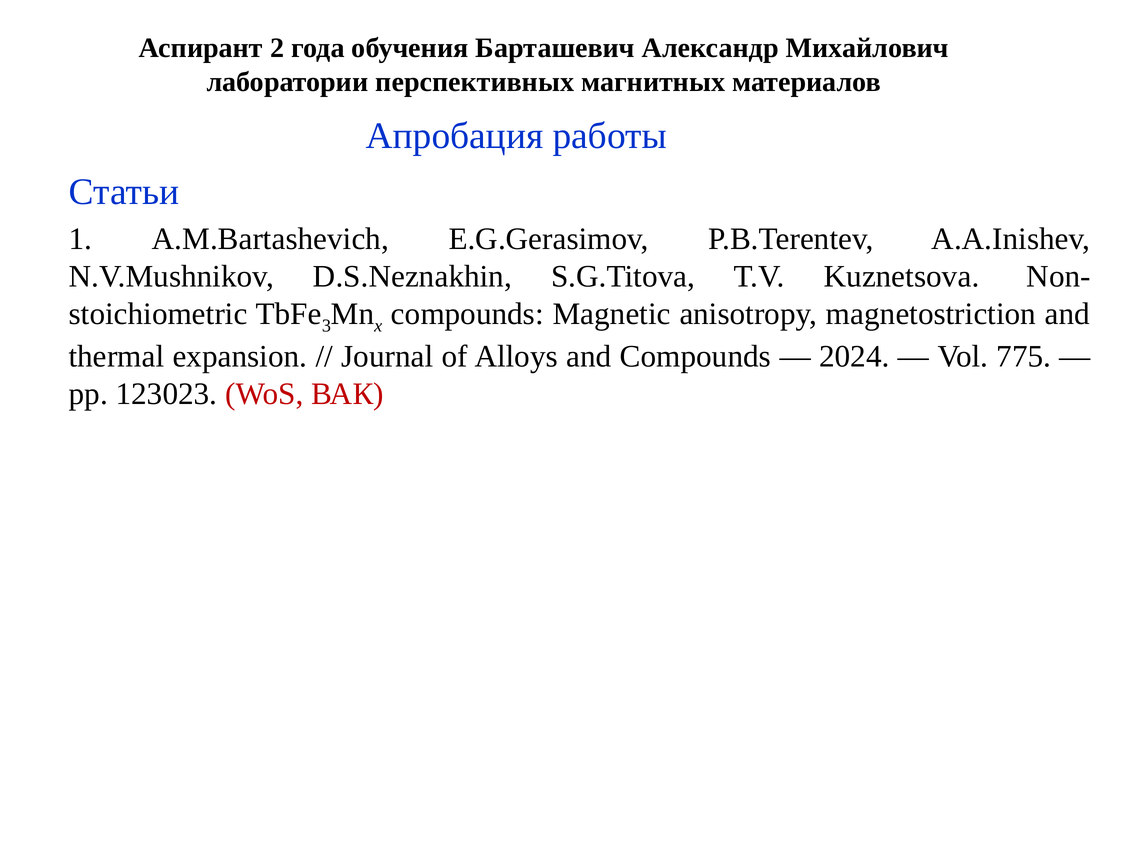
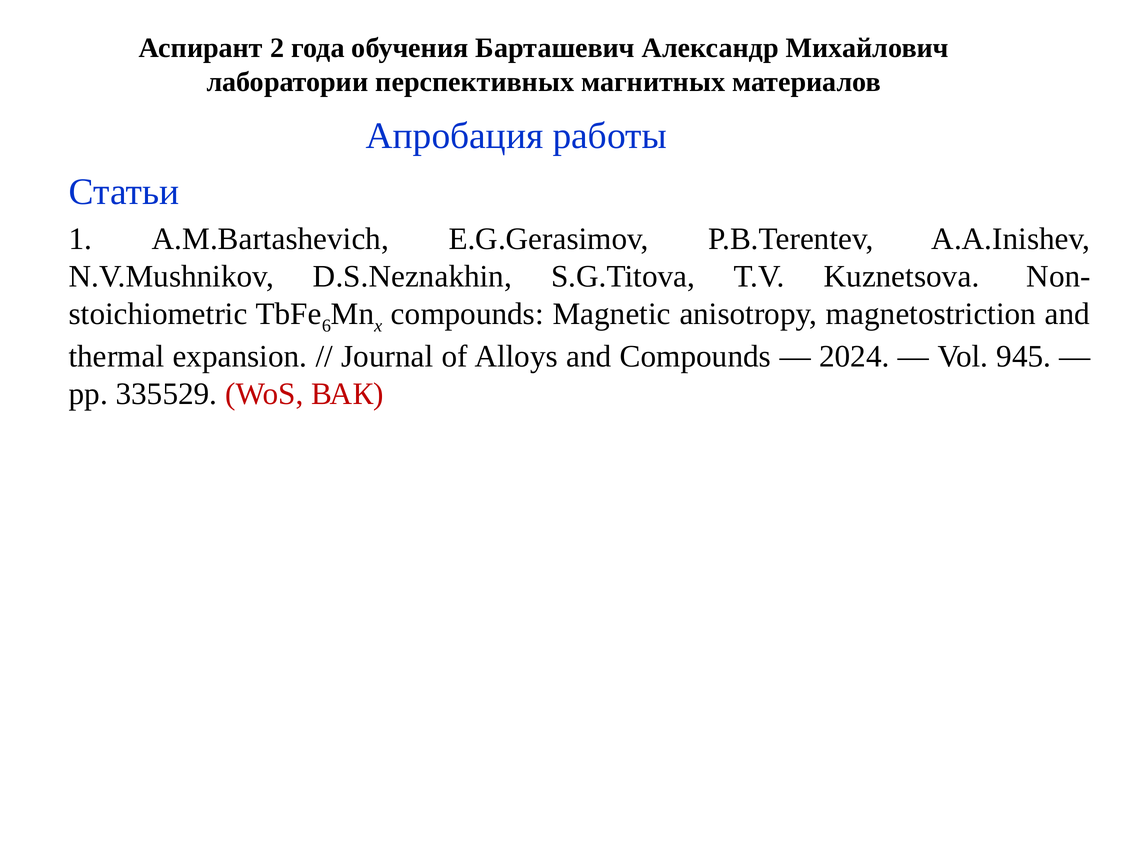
3: 3 -> 6 (326, 326)
775: 775 -> 945 (1024, 356)
123023: 123023 -> 335529 (166, 394)
